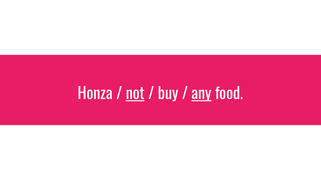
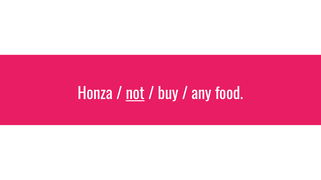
any underline: present -> none (202, 94)
